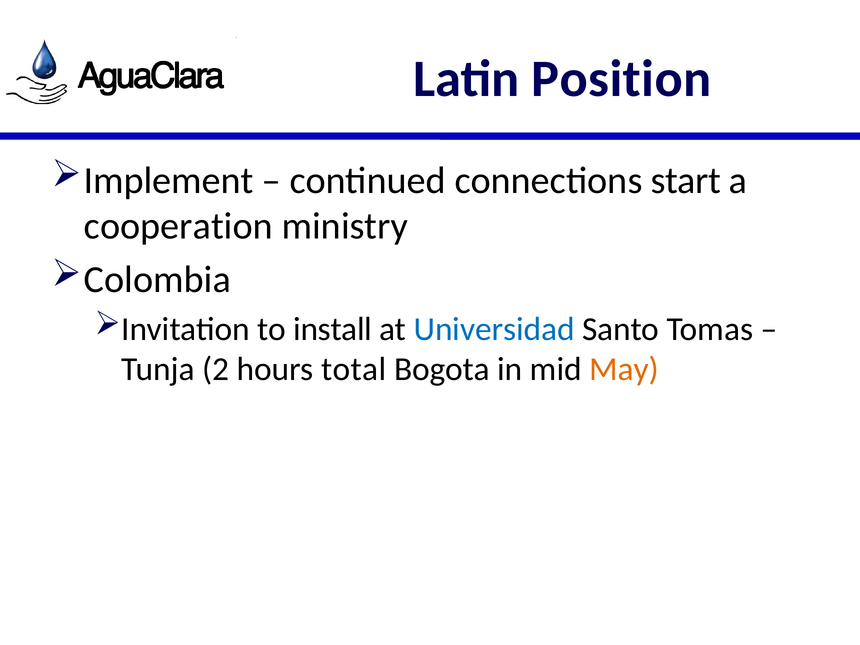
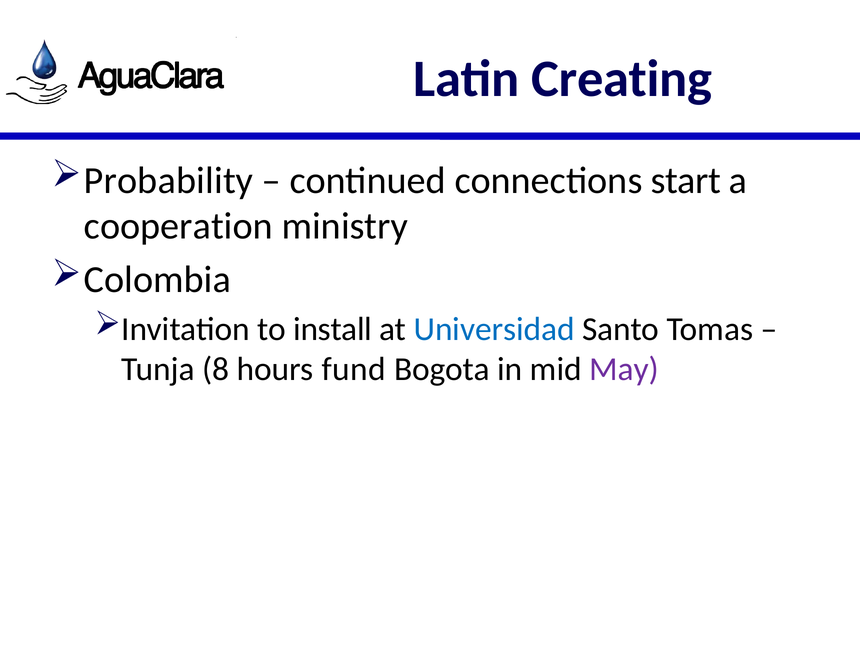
Position: Position -> Creating (622, 79)
Implement: Implement -> Probability (169, 180)
2: 2 -> 8 (216, 369)
total: total -> fund (354, 369)
May colour: orange -> purple (624, 369)
